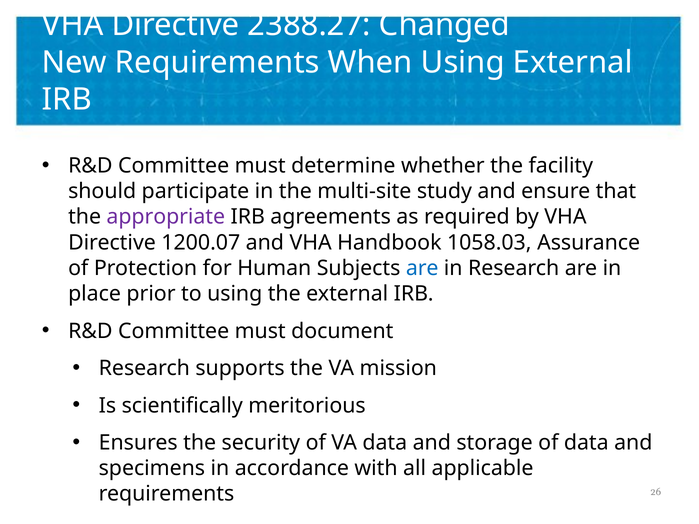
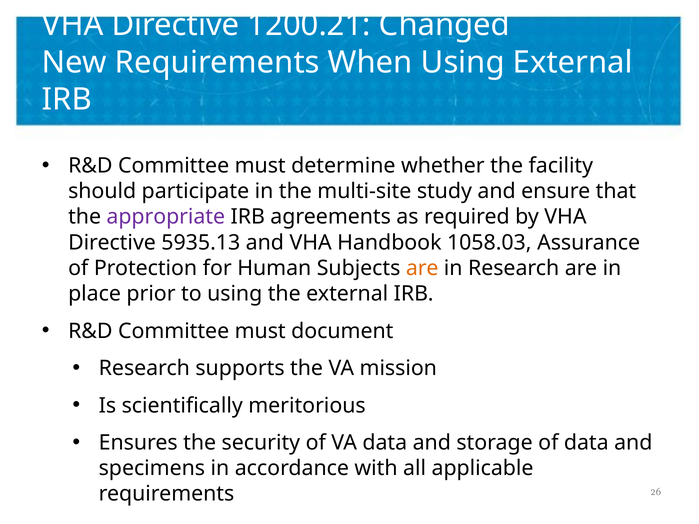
2388.27: 2388.27 -> 1200.21 (309, 25)
1200.07: 1200.07 -> 5935.13 (201, 243)
are colour: blue -> orange (422, 268)
